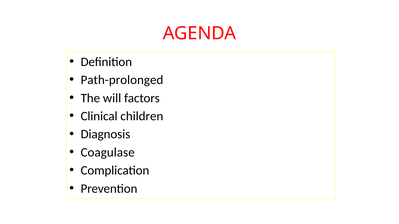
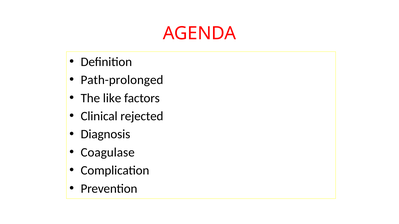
will: will -> like (112, 98)
children: children -> rejected (142, 116)
